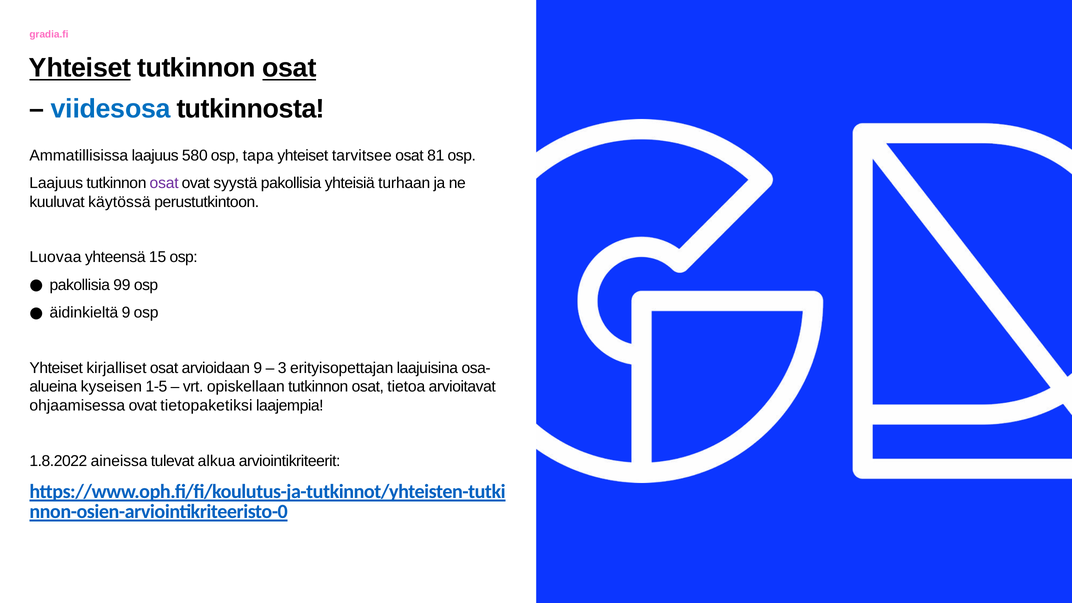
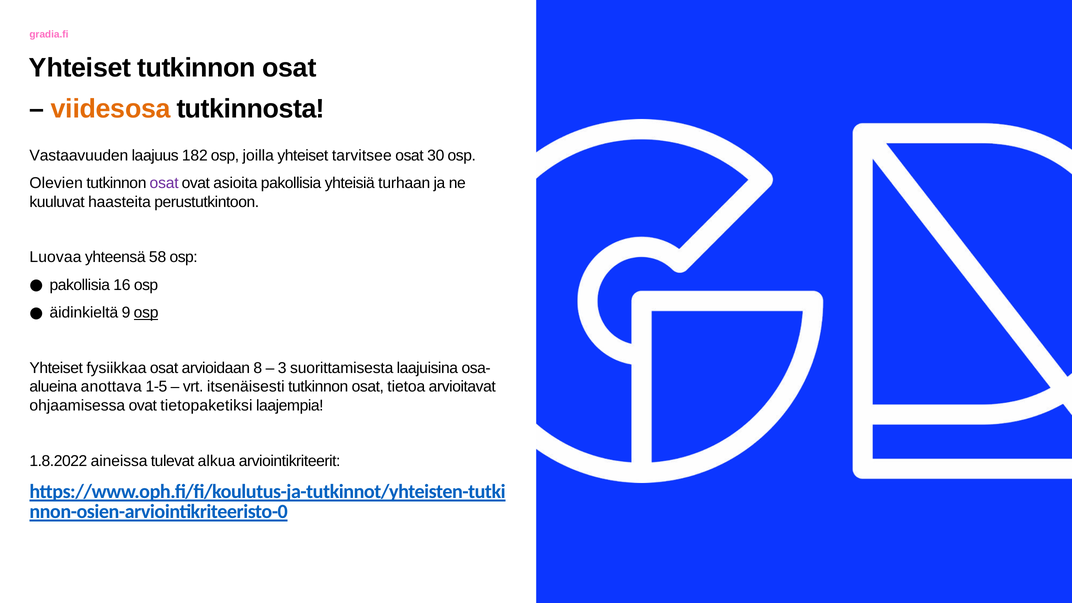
Yhteiset underline: present -> none (80, 68)
osat underline: present -> none (289, 68)
viidesosa colour: blue -> orange (111, 109)
Ammatillisissa: Ammatillisissa -> Vastaavuuden (79, 155)
580: 580 -> 182 (195, 155)
tapa: tapa -> joilla (258, 155)
81: 81 -> 30 (436, 155)
Laajuus: Laajuus -> Olevien (56, 183)
syystä: syystä -> asioita (235, 183)
käytössä: käytössä -> haasteita (119, 202)
15: 15 -> 58 (158, 257)
99: 99 -> 16 (122, 285)
osp underline: none -> present (146, 313)
kirjalliset: kirjalliset -> fysiikkaa (116, 368)
arvioidaan 9: 9 -> 8 (258, 368)
erityisopettajan: erityisopettajan -> suorittamisesta (342, 368)
kyseisen: kyseisen -> anottava (111, 387)
opiskellaan: opiskellaan -> itsenäisesti (246, 387)
